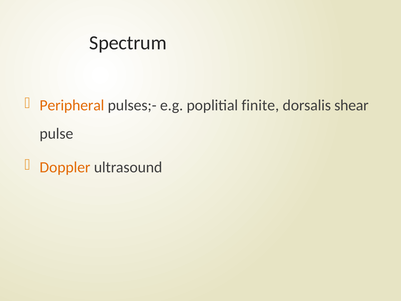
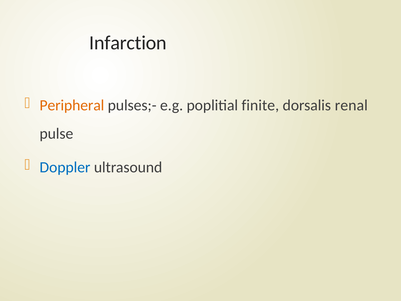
Spectrum: Spectrum -> Infarction (128, 43)
shear: shear -> renal (351, 105)
Doppler colour: orange -> blue (65, 167)
